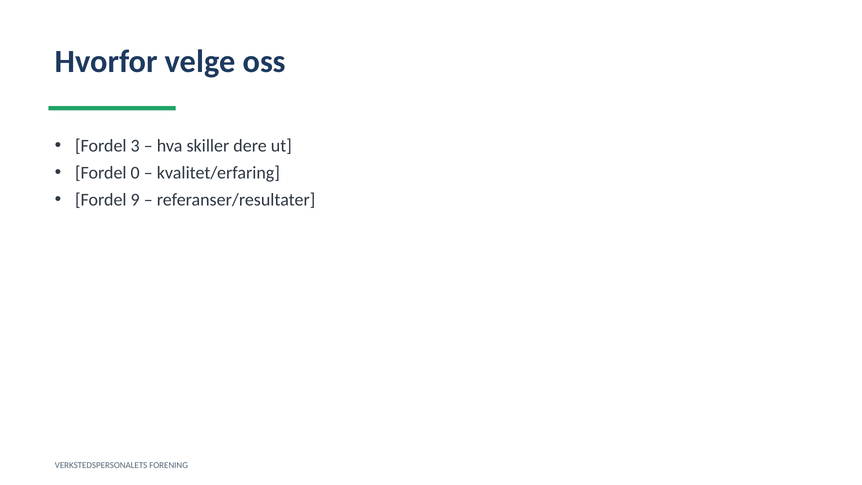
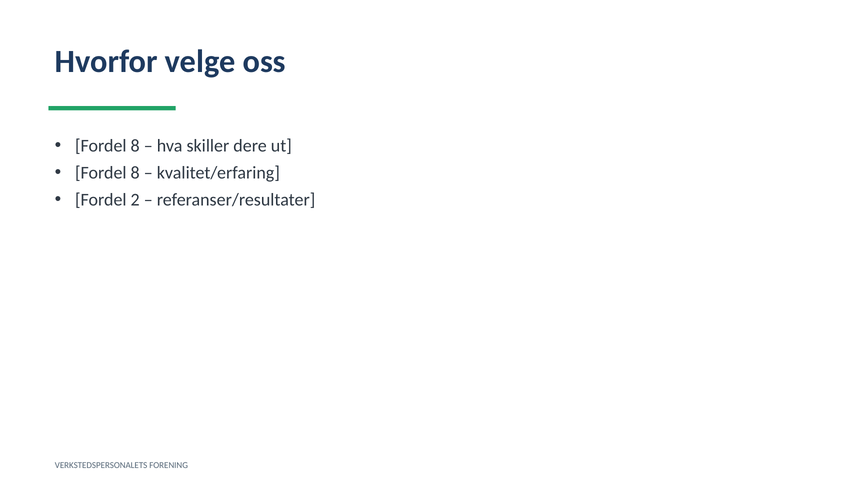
3: 3 -> 8 (135, 146)
0: 0 -> 8 (135, 173)
9: 9 -> 2 (135, 200)
